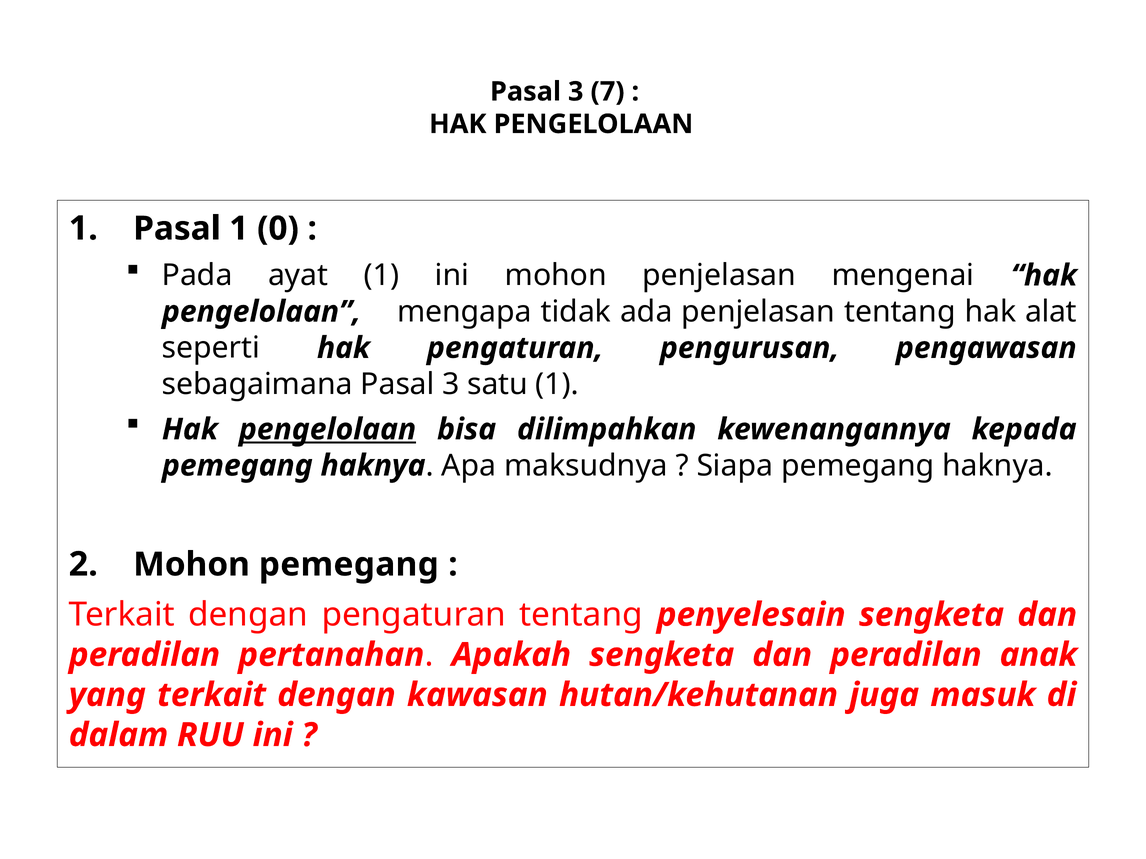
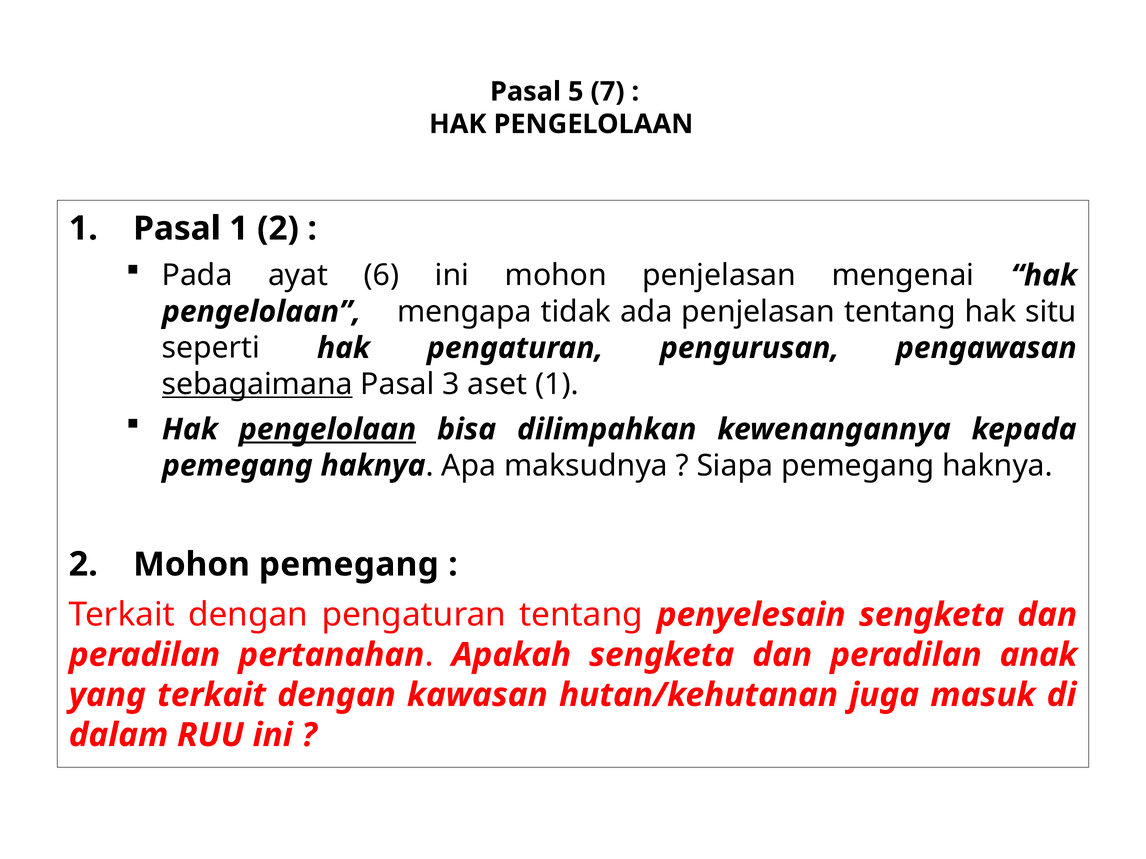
3: 3 -> 5 (576, 92)
1 0: 0 -> 2 (278, 229)
ayat 1: 1 -> 6 (382, 276)
alat: alat -> situ (1051, 312)
sebagaimana underline: none -> present (257, 384)
satu: satu -> aset (497, 384)
